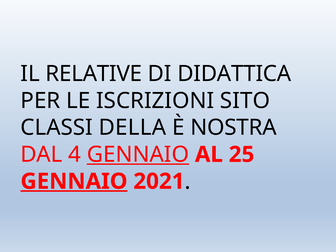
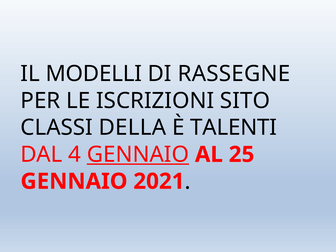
RELATIVE: RELATIVE -> MODELLI (94, 74)
DIDATTICA: DIDATTICA -> RASSEGNE (234, 74)
NOSTRA: NOSTRA -> TALENTI (234, 128)
GENNAIO underline: present -> none (74, 181)
